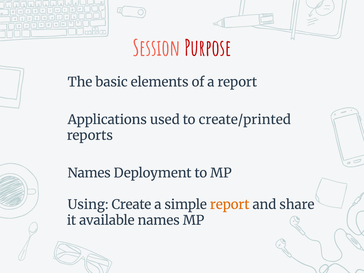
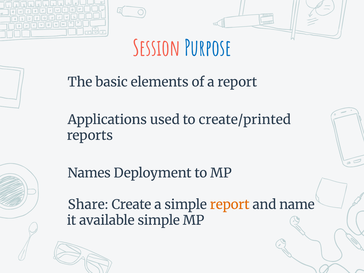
Purpose colour: red -> blue (208, 49)
Using: Using -> Share (88, 205)
share: share -> name (297, 205)
available names: names -> simple (159, 220)
